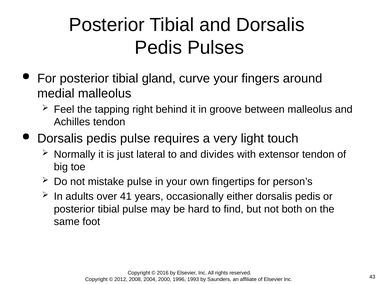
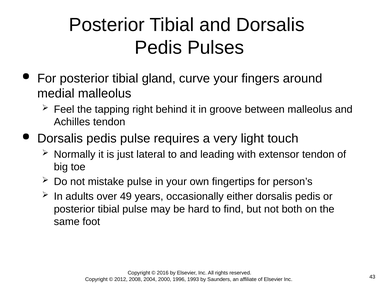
divides: divides -> leading (217, 154)
41: 41 -> 49 (126, 197)
